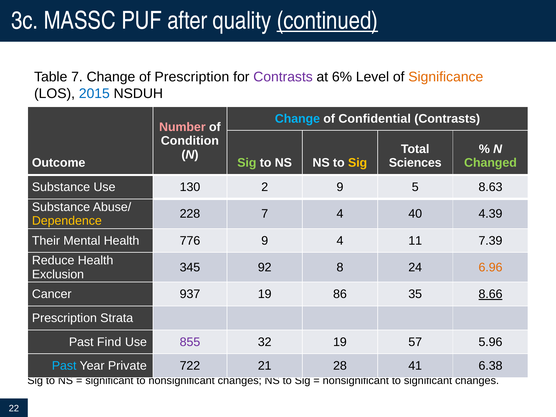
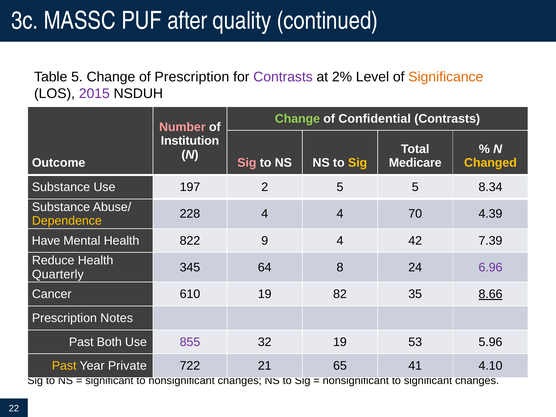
continued underline: present -> none (327, 21)
Table 7: 7 -> 5 (77, 77)
6%: 6% -> 2% (342, 77)
2015 colour: blue -> purple (94, 94)
Change colour: light blue -> light green (297, 119)
Condition: Condition -> Institution (190, 141)
Sig colour: light green -> pink (247, 163)
Sciences: Sciences -> Medicare (415, 163)
Changed colour: light green -> yellow (490, 163)
130: 130 -> 197 (190, 187)
2 9: 9 -> 5 (340, 187)
8.63: 8.63 -> 8.34 (490, 187)
228 7: 7 -> 4 (265, 214)
40: 40 -> 70 (415, 214)
Their: Their -> Have (46, 241)
776: 776 -> 822 (190, 241)
11: 11 -> 42 (415, 241)
92: 92 -> 64 (265, 267)
6.96 colour: orange -> purple (490, 267)
Exclusion: Exclusion -> Quarterly (58, 274)
937: 937 -> 610 (190, 294)
86: 86 -> 82 (340, 294)
Strata: Strata -> Notes (117, 318)
Find: Find -> Both (109, 342)
57: 57 -> 53 (415, 342)
Past colour: light blue -> yellow (64, 366)
28: 28 -> 65 (340, 366)
6.38: 6.38 -> 4.10 (490, 366)
